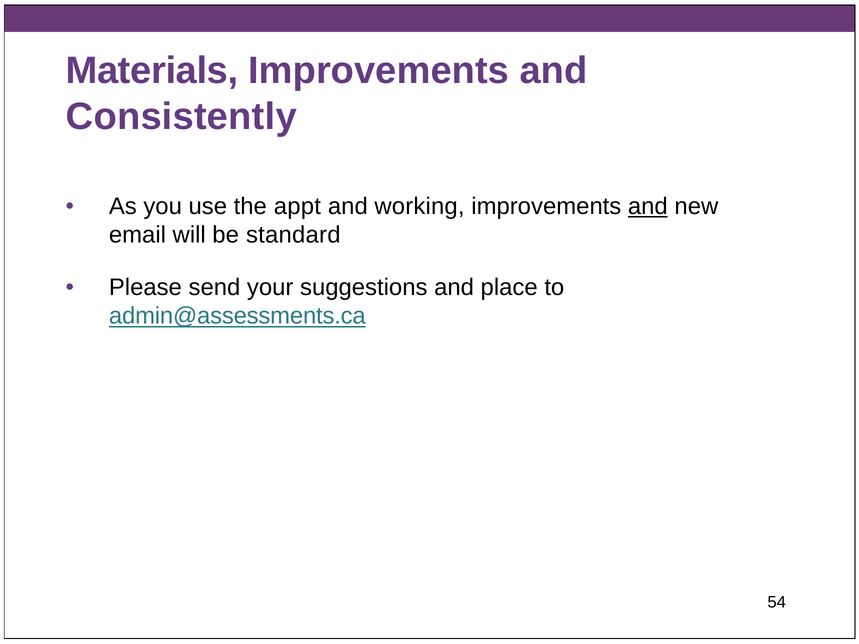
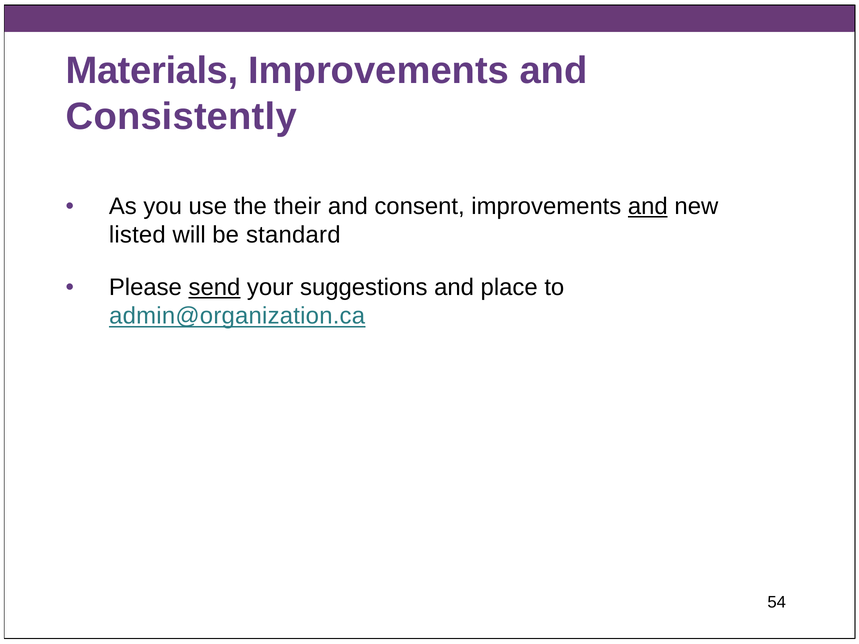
appt: appt -> their (297, 206)
working: working -> consent (420, 206)
email: email -> listed (137, 235)
send underline: none -> present (214, 288)
admin@assessments.ca: admin@assessments.ca -> admin@organization.ca (237, 316)
